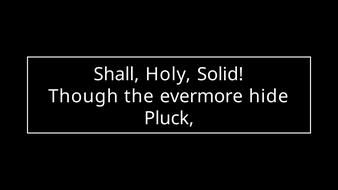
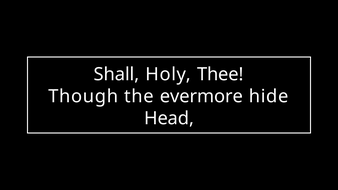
Solid: Solid -> Thee (220, 74)
Pluck: Pluck -> Head (169, 118)
